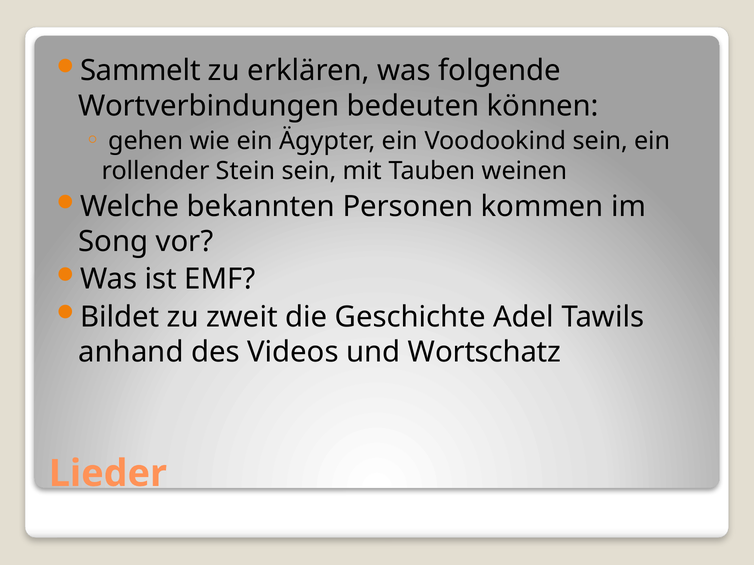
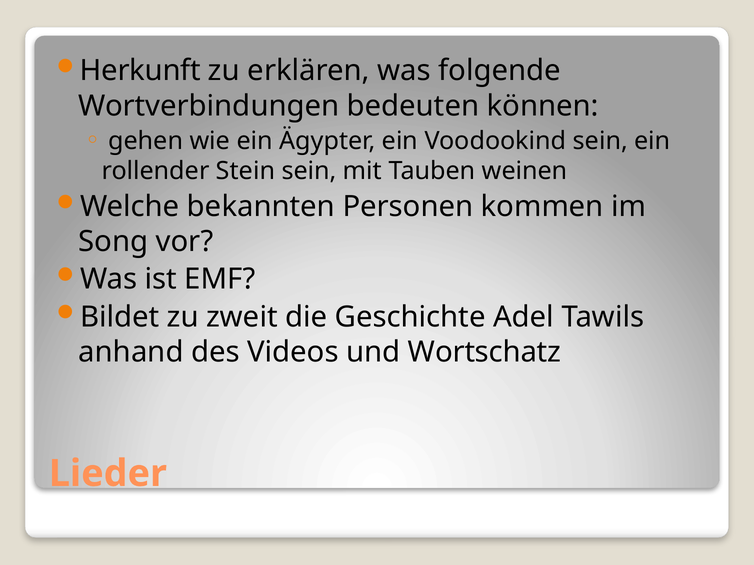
Sammelt: Sammelt -> Herkunft (140, 71)
